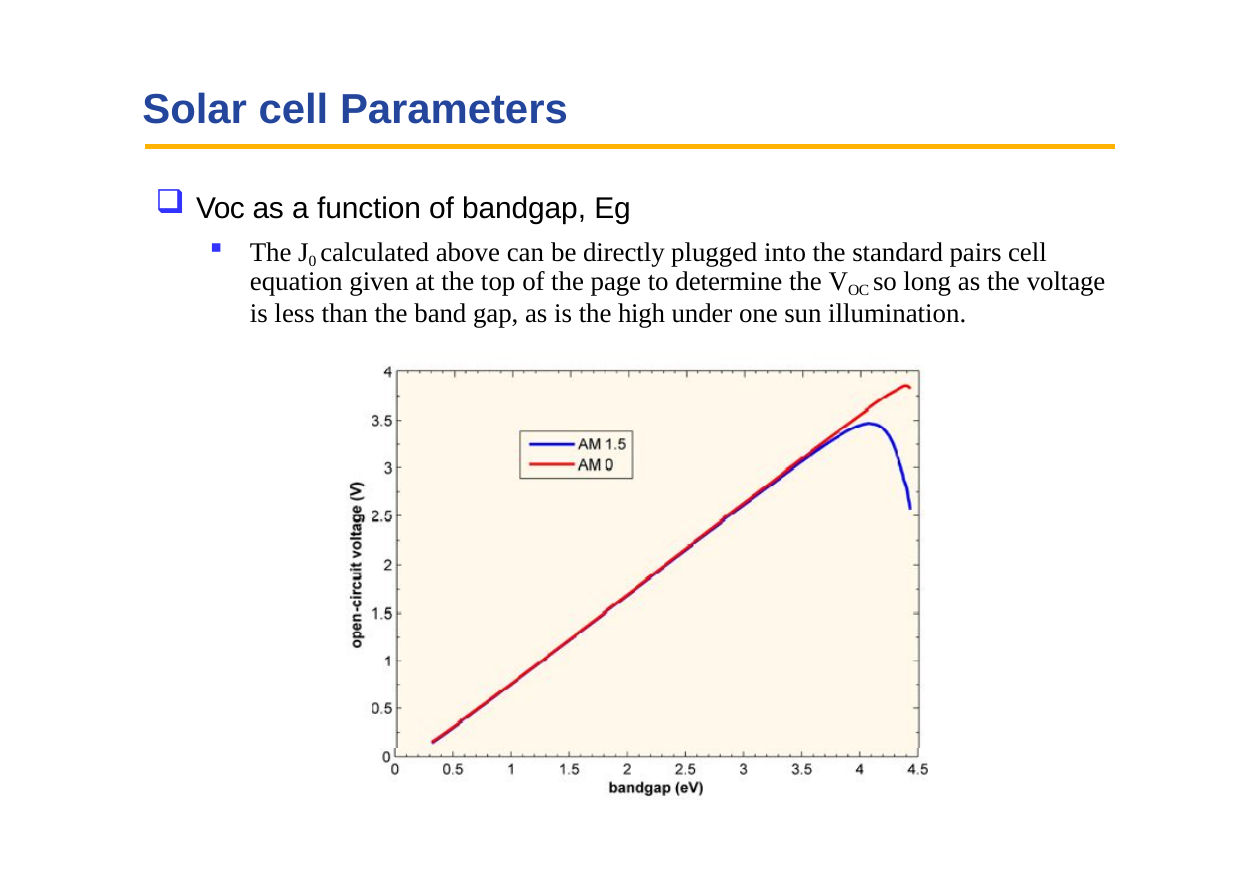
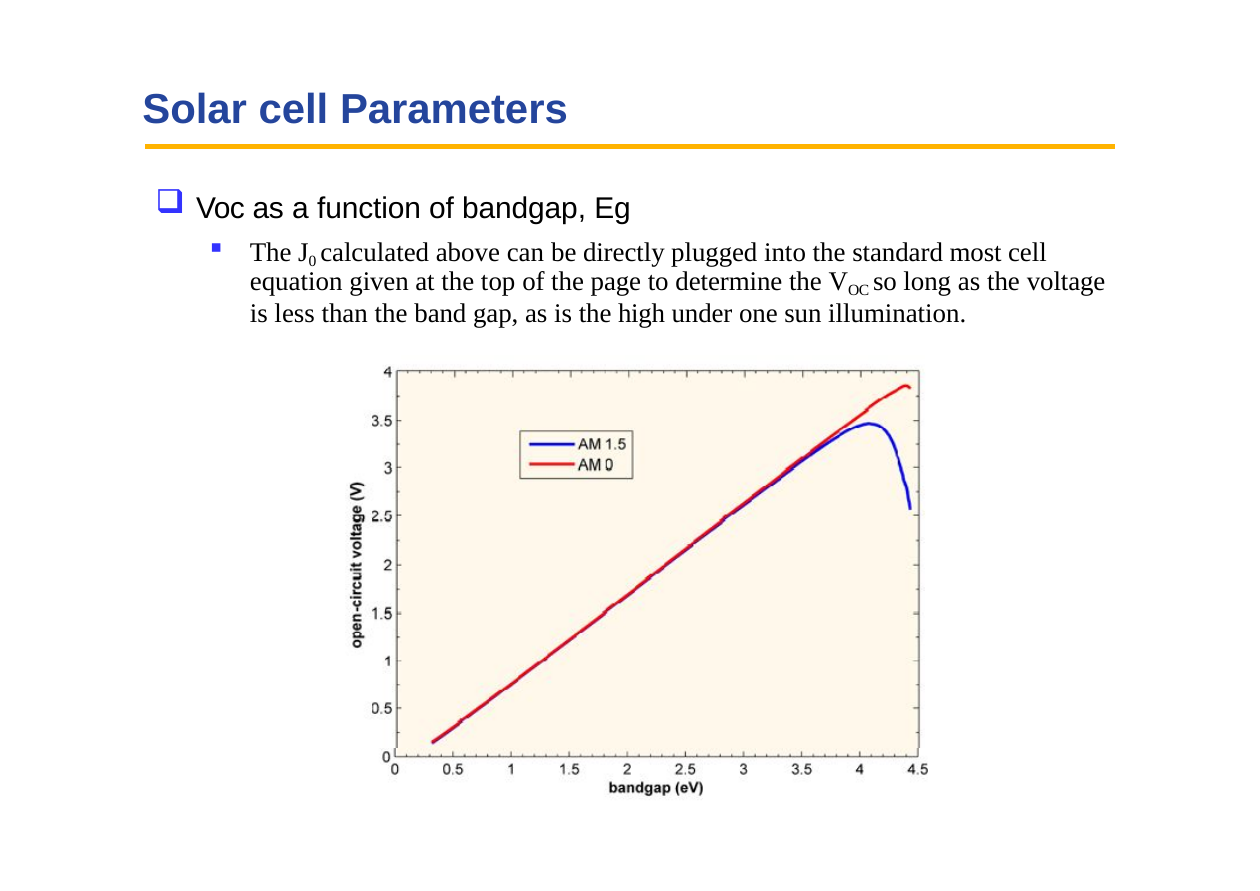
pairs: pairs -> most (976, 252)
